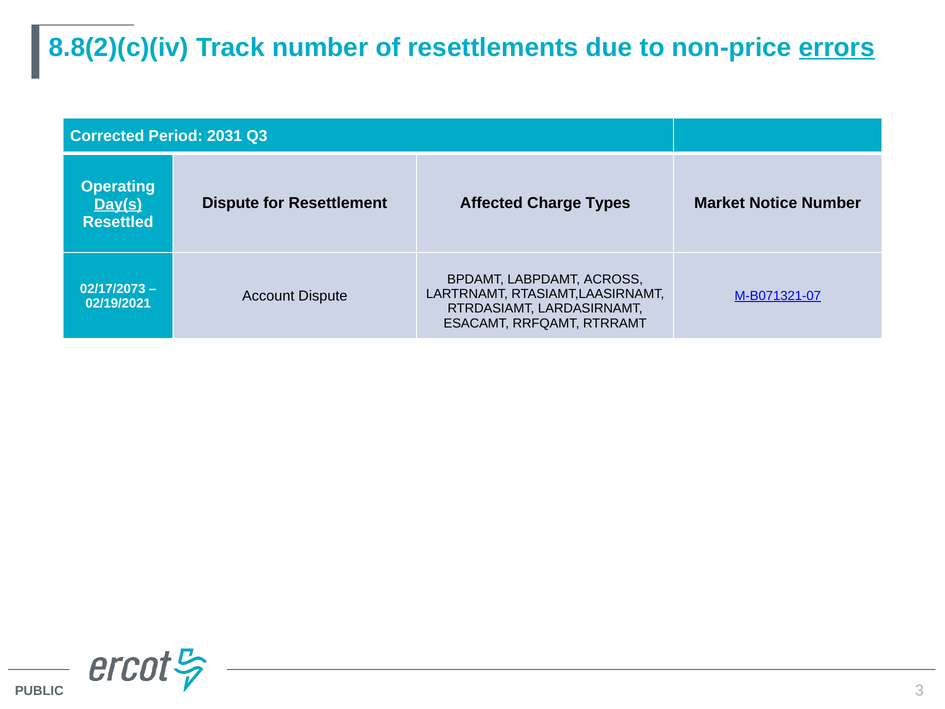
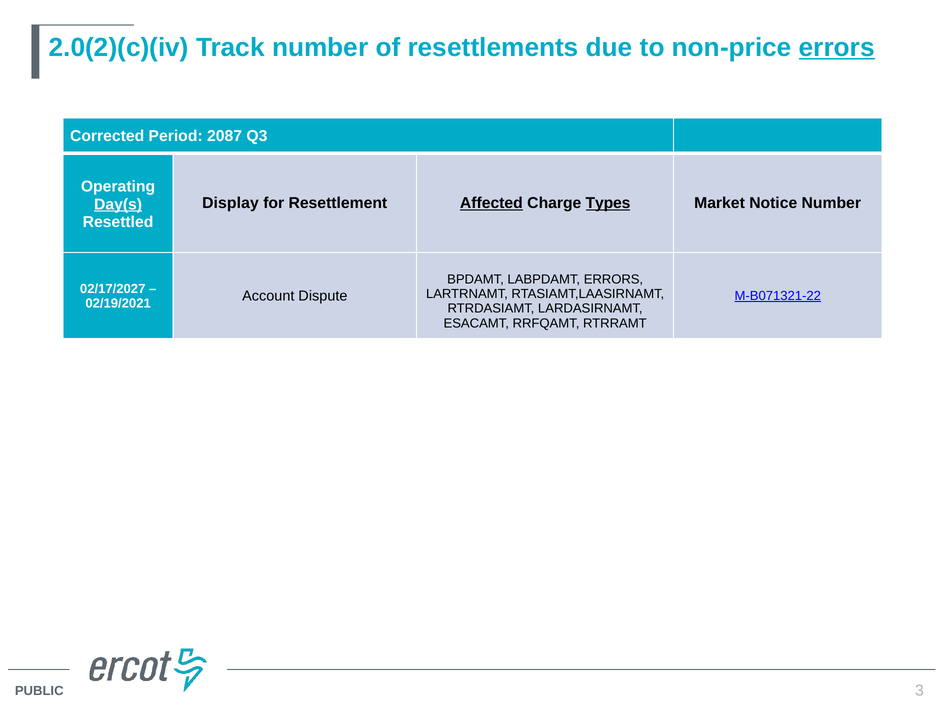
8.8(2)(c)(iv: 8.8(2)(c)(iv -> 2.0(2)(c)(iv (119, 47)
2031: 2031 -> 2087 (225, 136)
Dispute: Dispute -> Display (230, 203)
Affected underline: none -> present (491, 203)
Types underline: none -> present (608, 203)
LABPDAMT ACROSS: ACROSS -> ERRORS (613, 279)
02/17/2073: 02/17/2073 -> 02/17/2027 (113, 289)
M-B071321-07: M-B071321-07 -> M-B071321-22 (778, 296)
